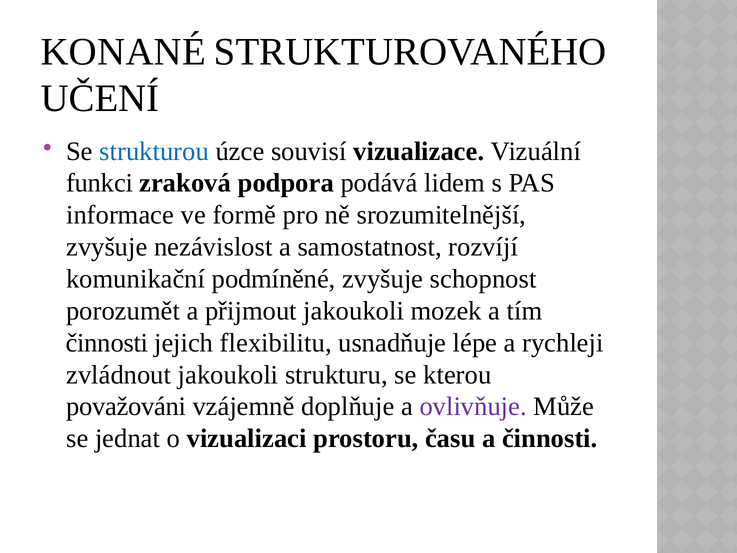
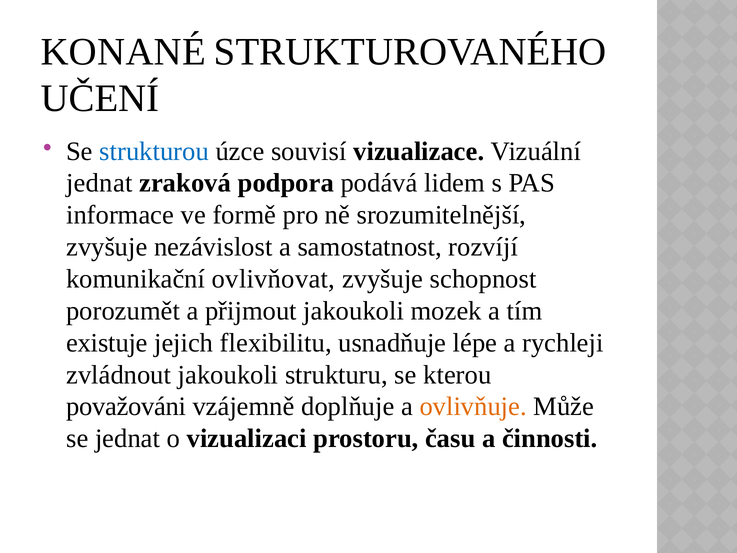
funkci: funkci -> jednat (99, 183)
podmíněné: podmíněné -> ovlivňovat (273, 279)
činnosti: činnosti -> existuje (107, 343)
ovlivňuje colour: purple -> orange (473, 407)
